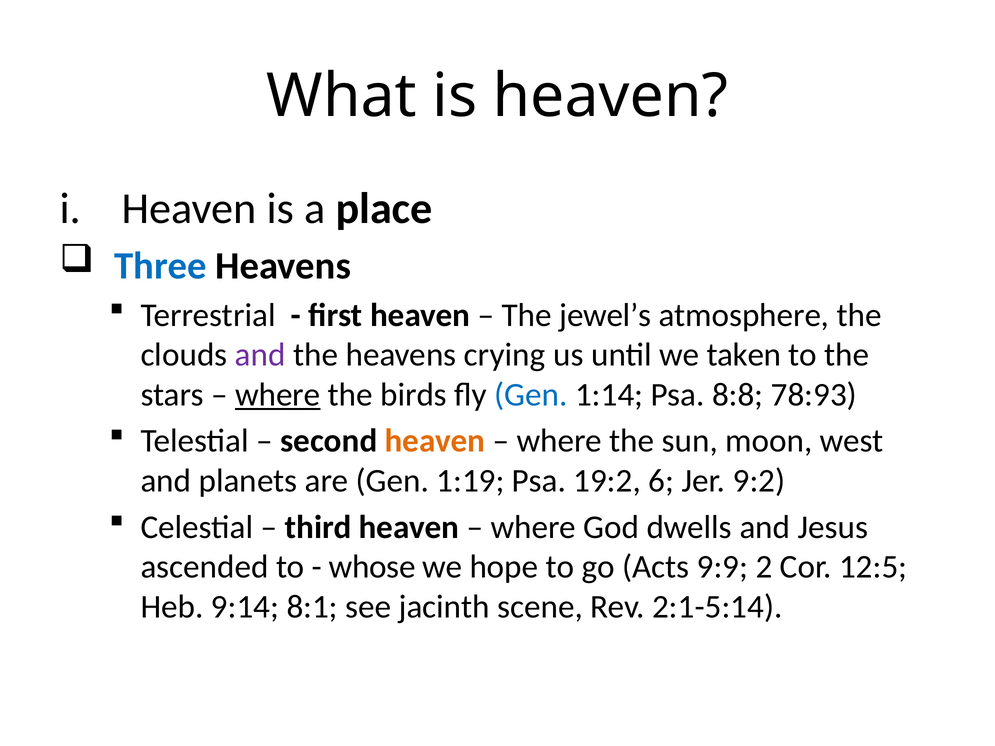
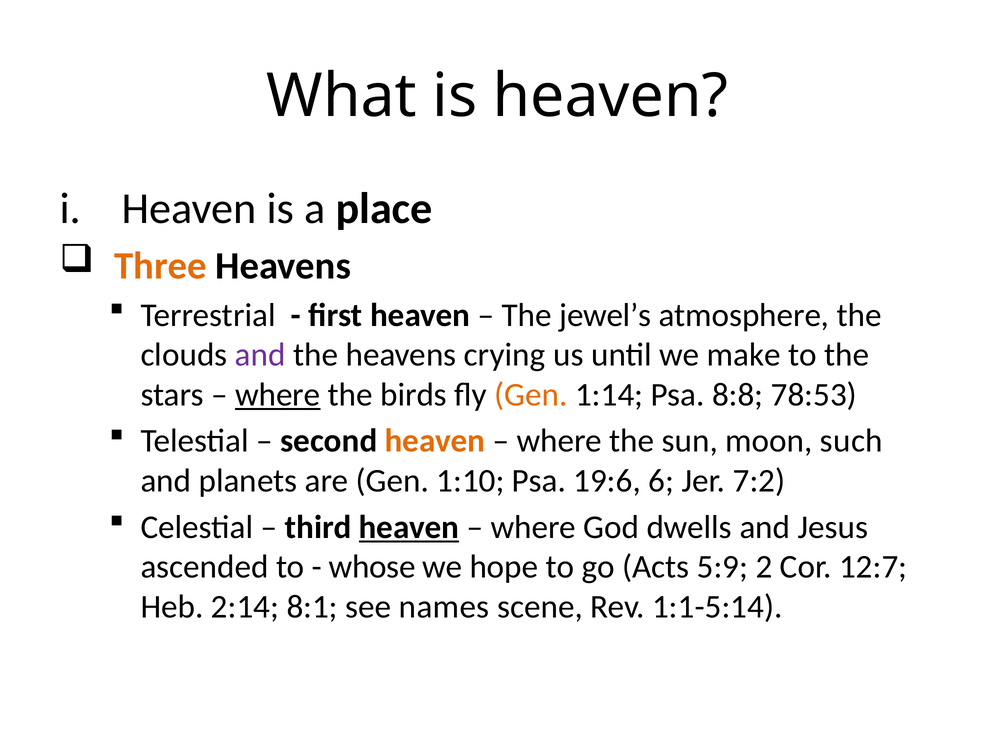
Three colour: blue -> orange (161, 266)
taken: taken -> make (744, 355)
Gen colour: blue -> orange (531, 395)
78:93: 78:93 -> 78:53 (814, 395)
west: west -> such (851, 441)
1:19: 1:19 -> 1:10 (471, 481)
19:2: 19:2 -> 19:6 (607, 481)
9:2: 9:2 -> 7:2 (759, 481)
heaven underline: none -> present (409, 527)
9:9: 9:9 -> 5:9 (722, 567)
12:5: 12:5 -> 12:7 (873, 567)
9:14: 9:14 -> 2:14 (245, 607)
jacinth: jacinth -> names (444, 607)
2:1-5:14: 2:1-5:14 -> 1:1-5:14 (717, 607)
